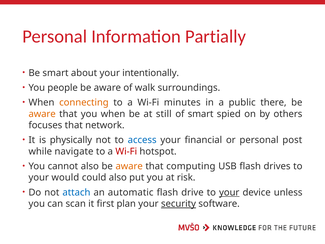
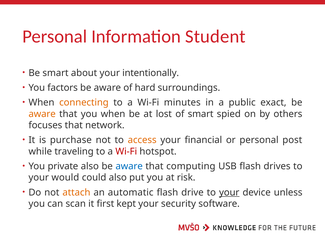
Partially: Partially -> Student (215, 36)
people: people -> factors (63, 88)
walk: walk -> hard (145, 88)
there: there -> exact (273, 102)
still: still -> lost (164, 114)
physically: physically -> purchase (71, 140)
access colour: blue -> orange (142, 140)
navigate: navigate -> traveling (74, 151)
cannot: cannot -> private (63, 166)
aware colour: orange -> blue (129, 166)
attach colour: blue -> orange (76, 192)
plan: plan -> kept (126, 204)
security underline: present -> none (178, 204)
